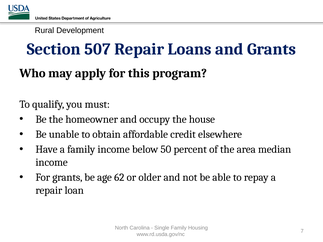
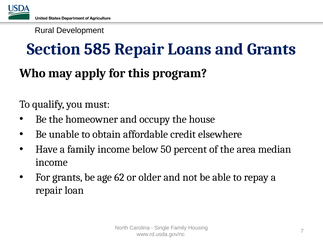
507: 507 -> 585 (98, 49)
